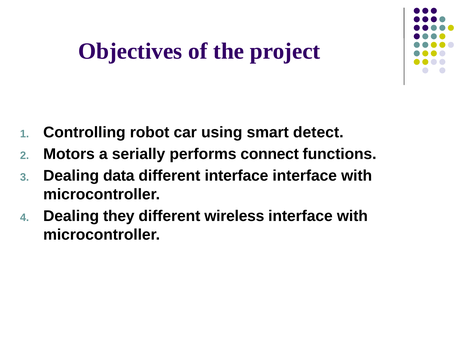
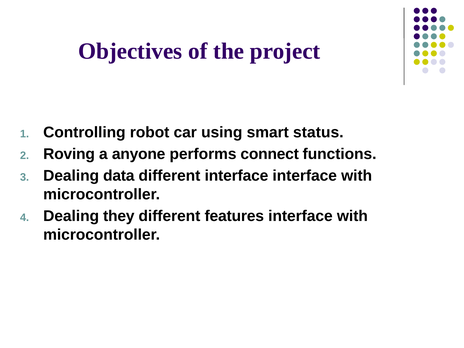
detect: detect -> status (318, 133)
Motors: Motors -> Roving (69, 154)
serially: serially -> anyone (139, 154)
wireless: wireless -> features (234, 216)
